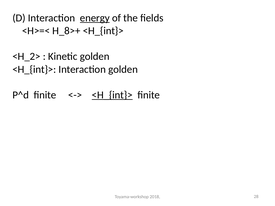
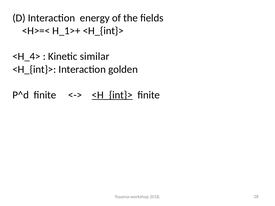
energy underline: present -> none (95, 18)
H_8>+: H_8>+ -> H_1>+ (66, 31)
<H_2>: <H_2> -> <H_4> (26, 57)
Kinetic golden: golden -> similar (95, 57)
